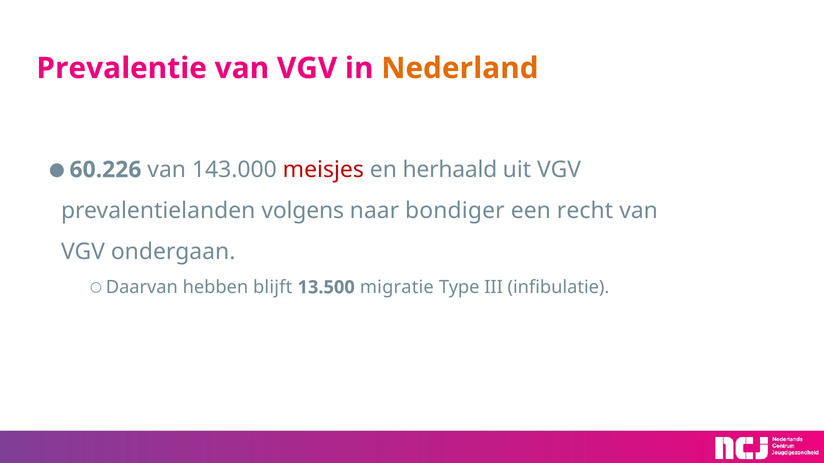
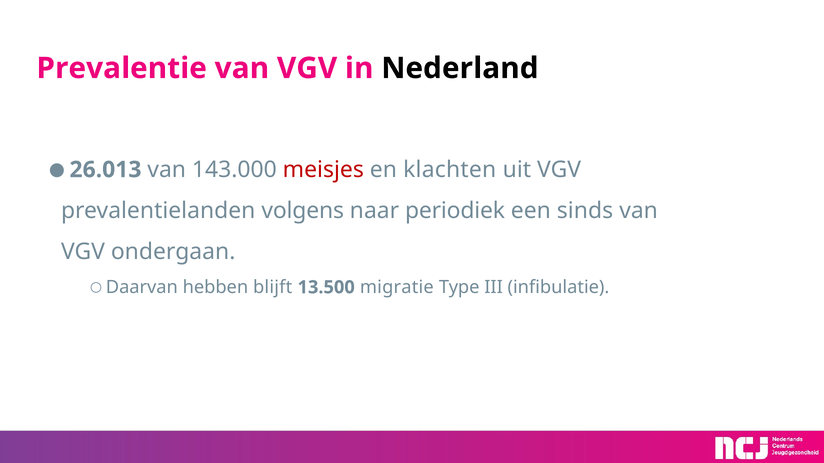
Nederland colour: orange -> black (460, 68)
60.226: 60.226 -> 26.013 (105, 170)
herhaald: herhaald -> klachten (450, 170)
bondiger: bondiger -> periodiek (455, 211)
recht: recht -> sinds (585, 211)
